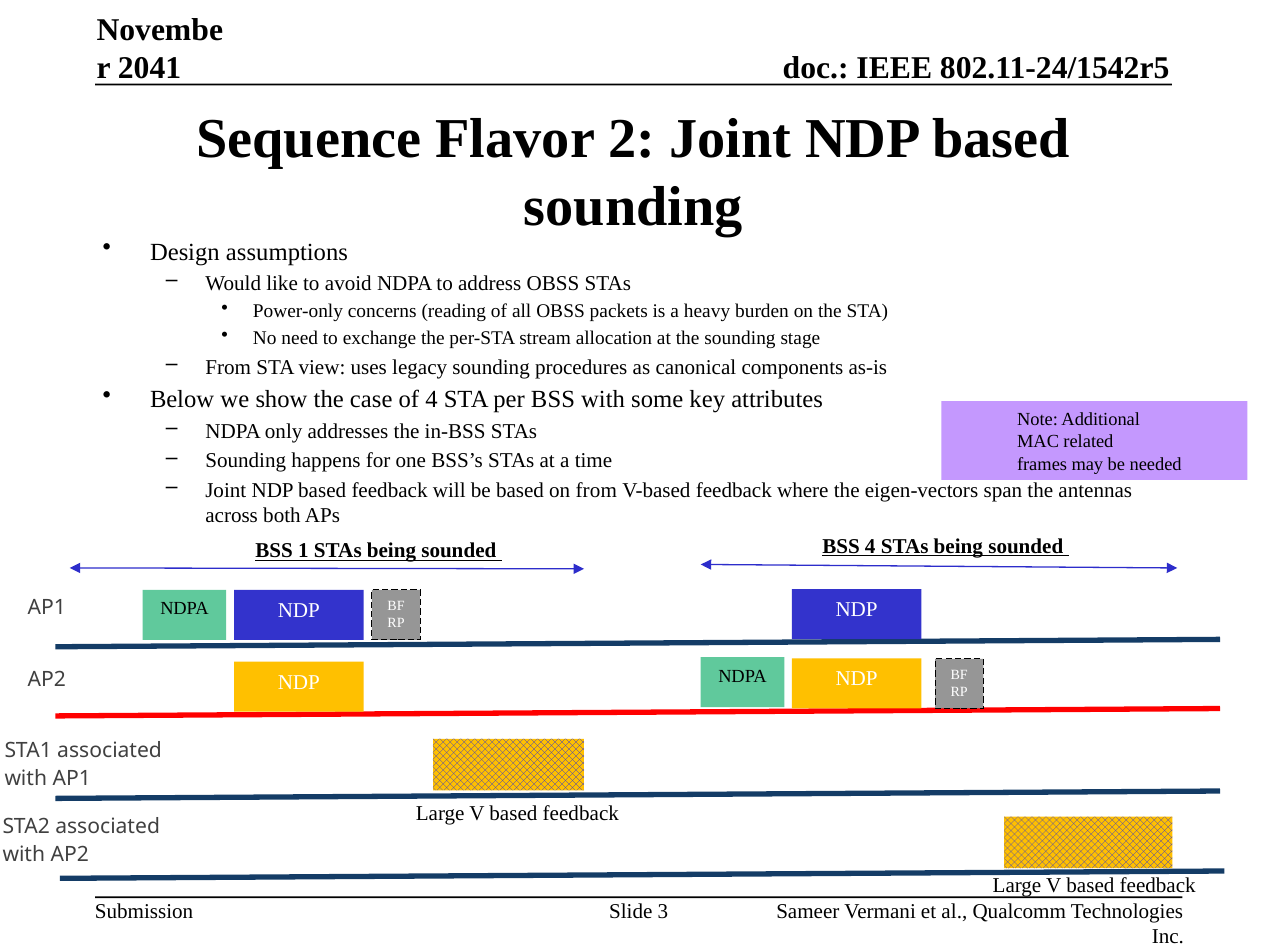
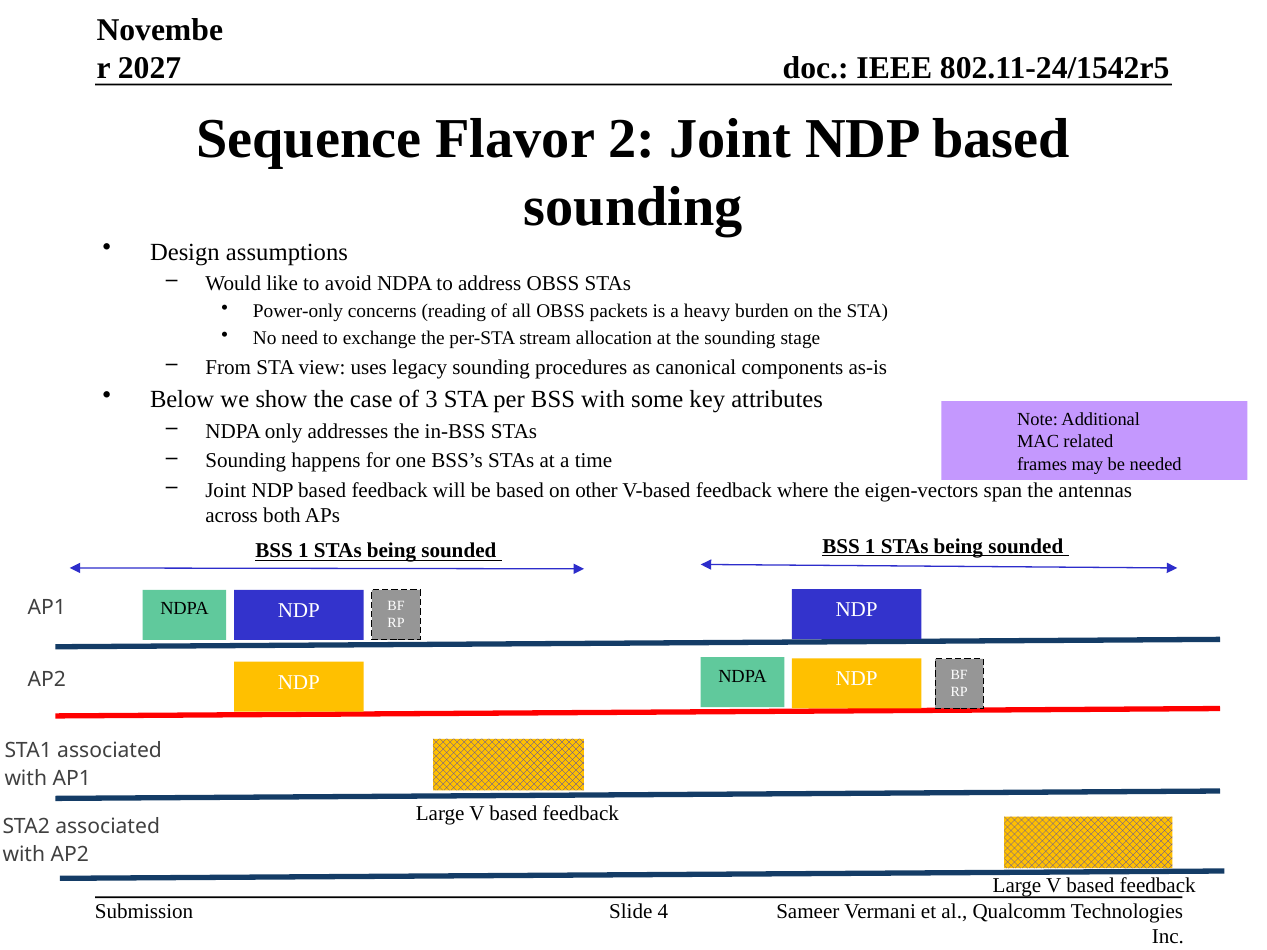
2041: 2041 -> 2027 (150, 68)
of 4: 4 -> 3 (432, 400)
on from: from -> other (597, 491)
sounded BSS 4: 4 -> 1 (870, 547)
3: 3 -> 4 (663, 911)
